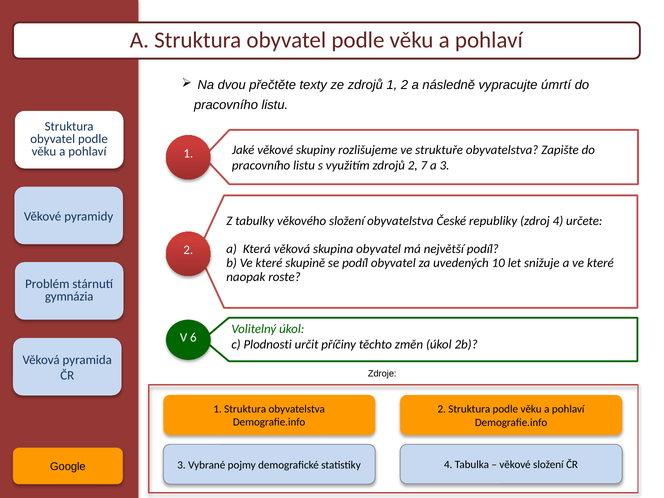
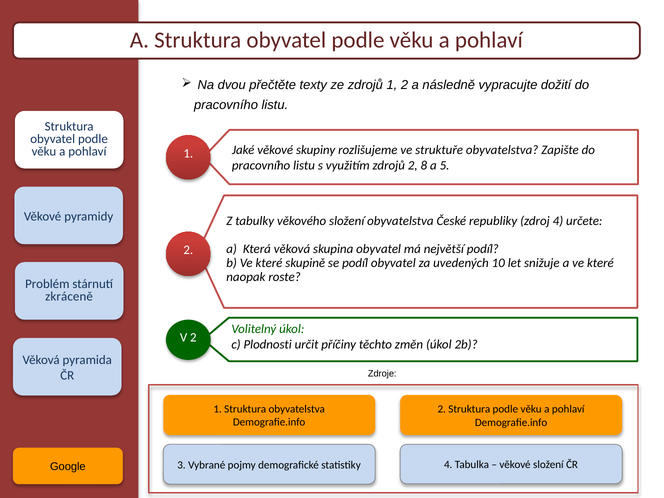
úmrtí: úmrtí -> dožití (556, 85)
7: 7 -> 8 (424, 166)
a 3: 3 -> 5 (445, 166)
gymnázia: gymnázia -> zkráceně (69, 297)
V 6: 6 -> 2 (193, 337)
